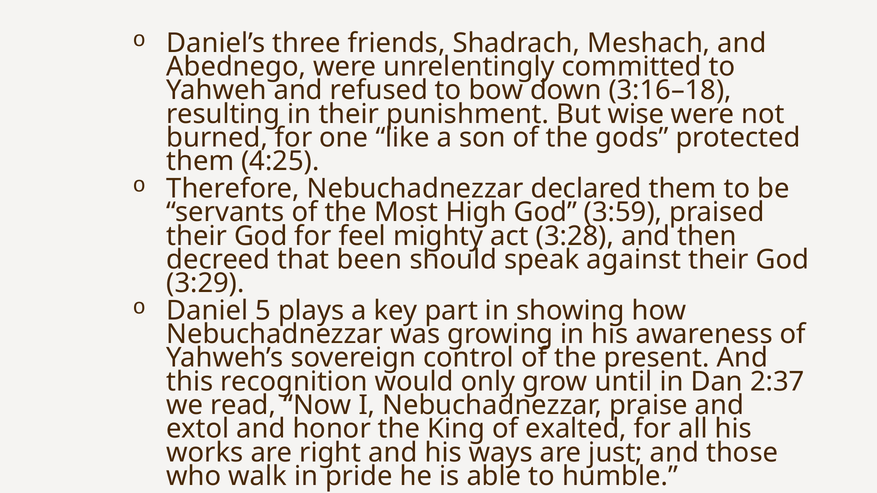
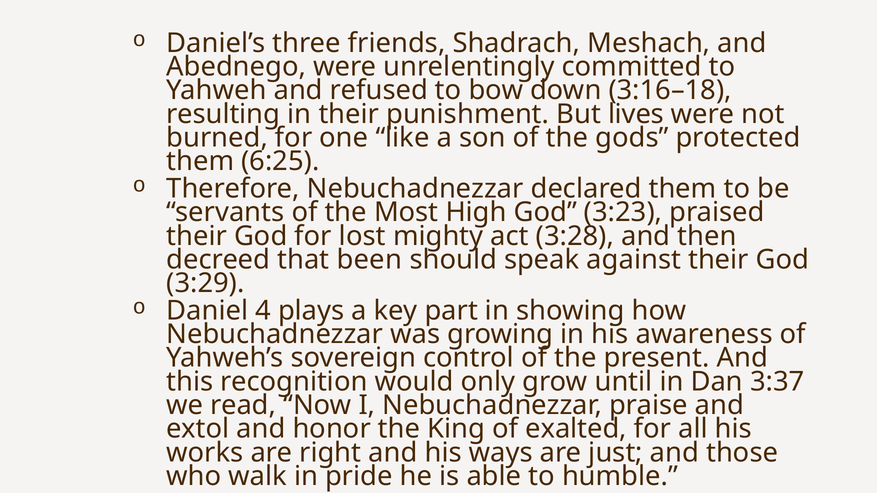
wise: wise -> lives (636, 114)
4:25: 4:25 -> 6:25 (280, 162)
3:59: 3:59 -> 3:23 (623, 212)
feel: feel -> lost (362, 236)
5: 5 -> 4 (263, 311)
2:37: 2:37 -> 3:37 (777, 382)
